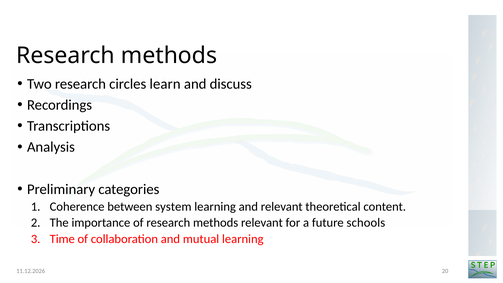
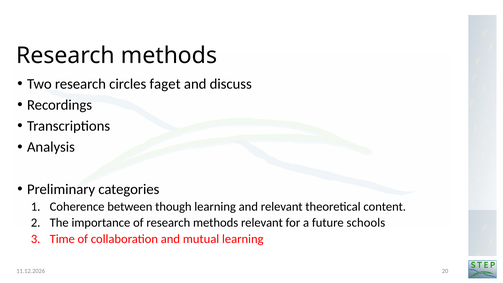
learn: learn -> faget (165, 84)
system: system -> though (173, 206)
